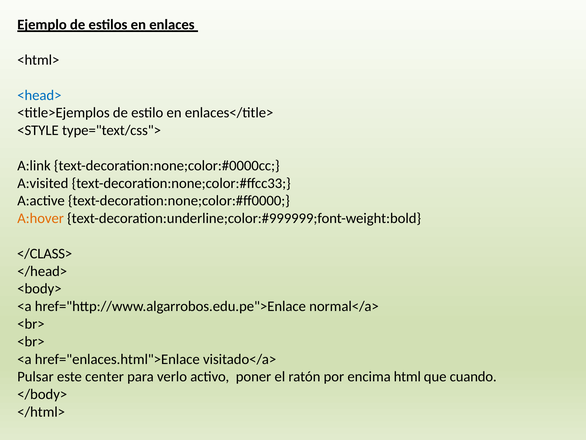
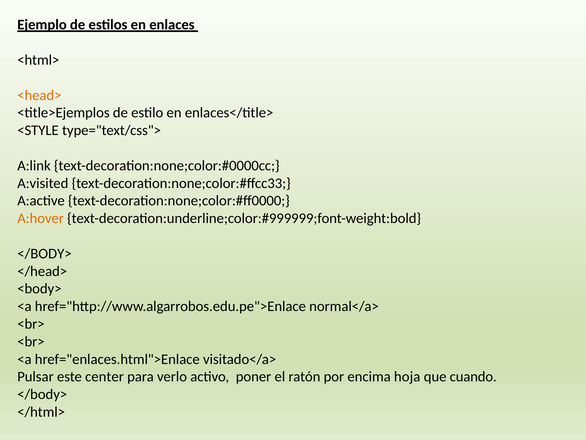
<head> colour: blue -> orange (39, 95)
</CLASS>: </CLASS> -> </BODY> (44, 253)
html: html -> hoja (407, 376)
